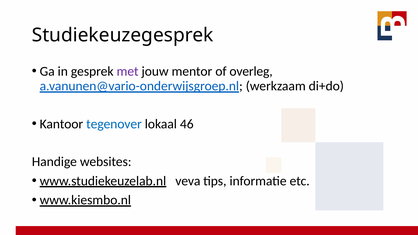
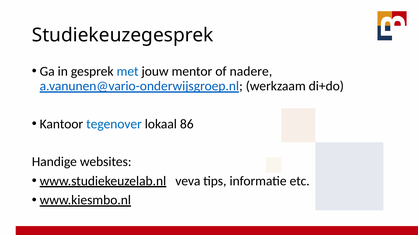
met colour: purple -> blue (128, 71)
overleg: overleg -> nadere (251, 71)
46: 46 -> 86 (187, 124)
